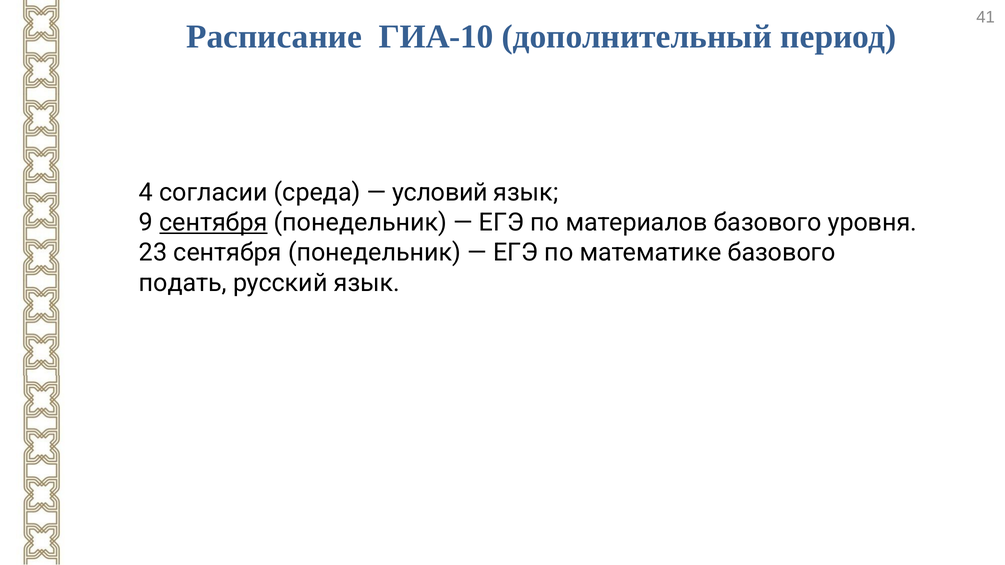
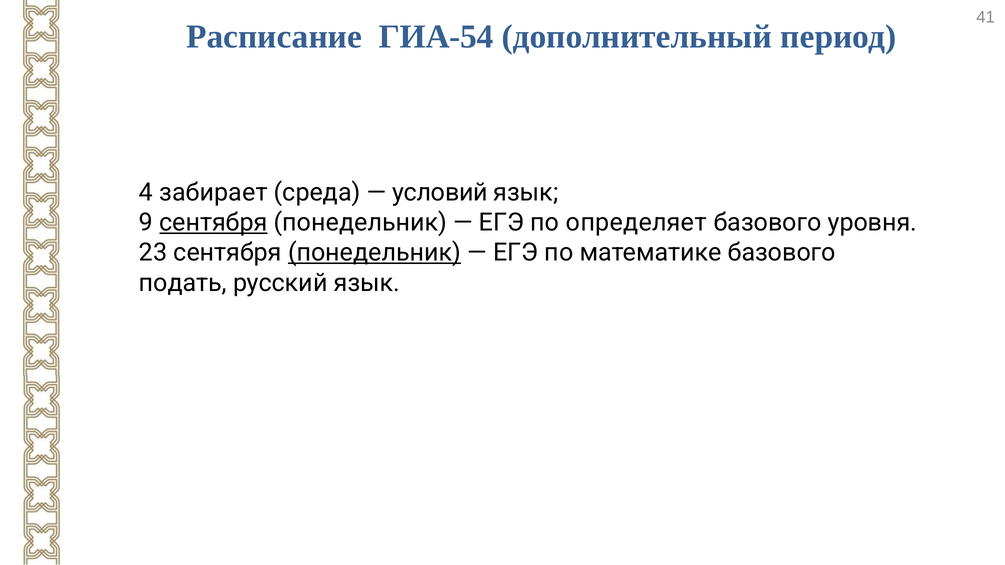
ГИА-10: ГИА-10 -> ГИА-54 (436, 37)
согласии: согласии -> забирает (213, 192)
материалов: материалов -> определяет (636, 223)
понедельник underline: none -> present (375, 253)
